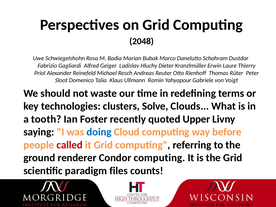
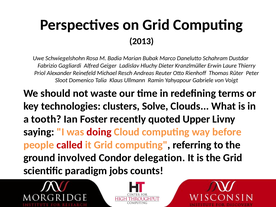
2048: 2048 -> 2013 (142, 41)
doing colour: blue -> red (99, 132)
renderer: renderer -> involved (77, 158)
Condor computing: computing -> delegation (159, 158)
files: files -> jobs (119, 171)
